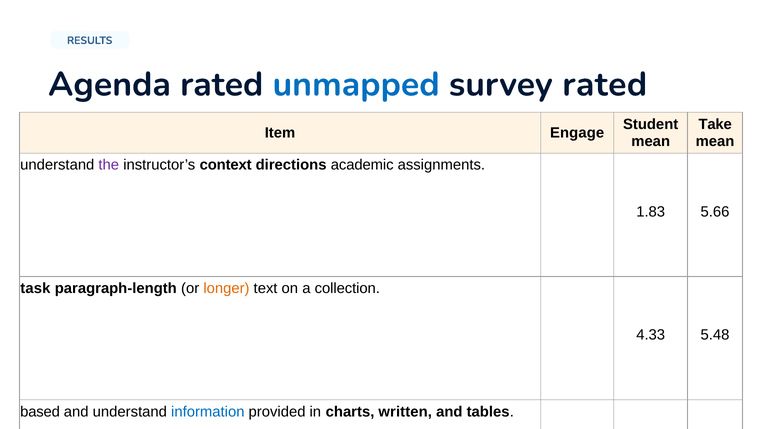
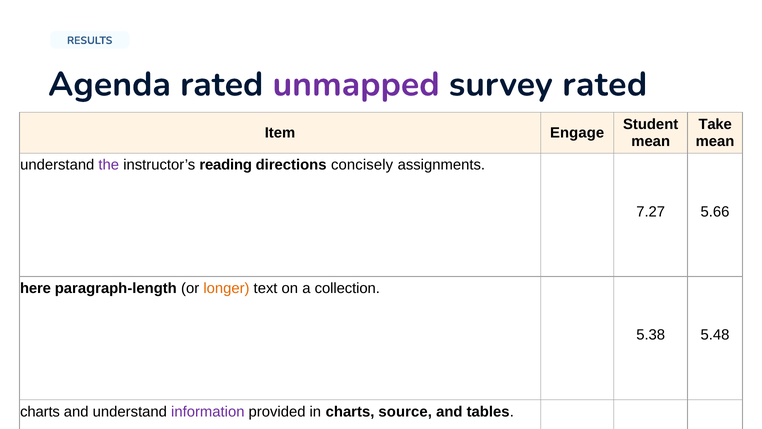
unmapped colour: blue -> purple (356, 84)
context: context -> reading (226, 165)
academic: academic -> concisely (362, 165)
1.83: 1.83 -> 7.27 (651, 211)
task: task -> here (35, 288)
4.33: 4.33 -> 5.38 (651, 335)
based: based -> charts (40, 411)
information colour: blue -> purple (208, 411)
written: written -> source (405, 411)
